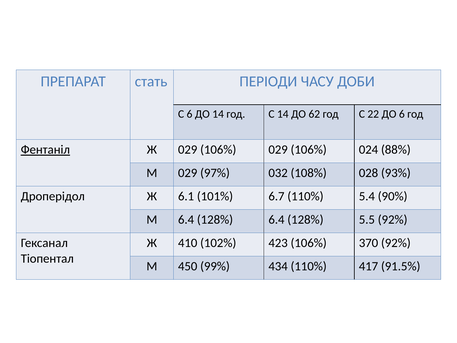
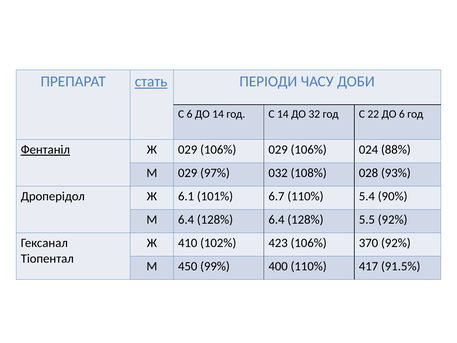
стать underline: none -> present (151, 82)
62: 62 -> 32 (314, 114)
434: 434 -> 400 (278, 266)
